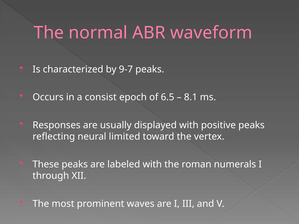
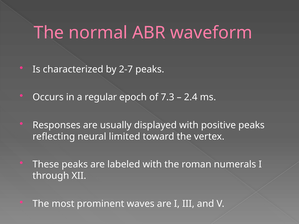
9-7: 9-7 -> 2-7 (126, 69)
consist: consist -> regular (101, 97)
6.5: 6.5 -> 7.3 (168, 97)
8.1: 8.1 -> 2.4 (191, 97)
